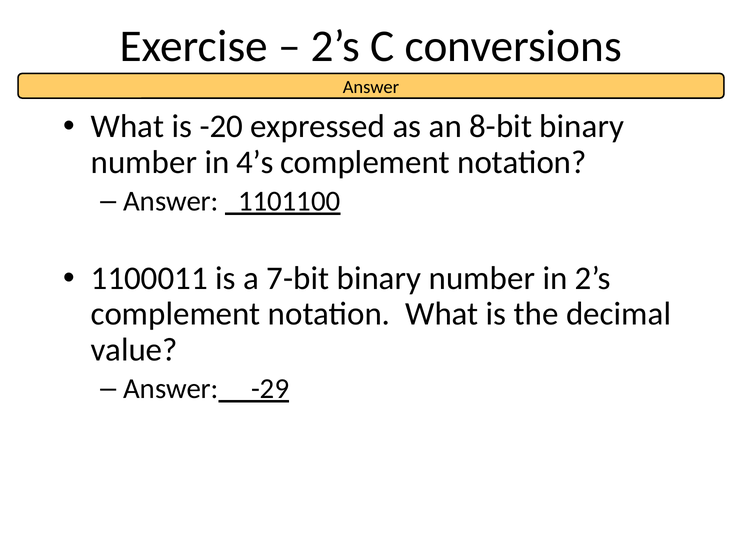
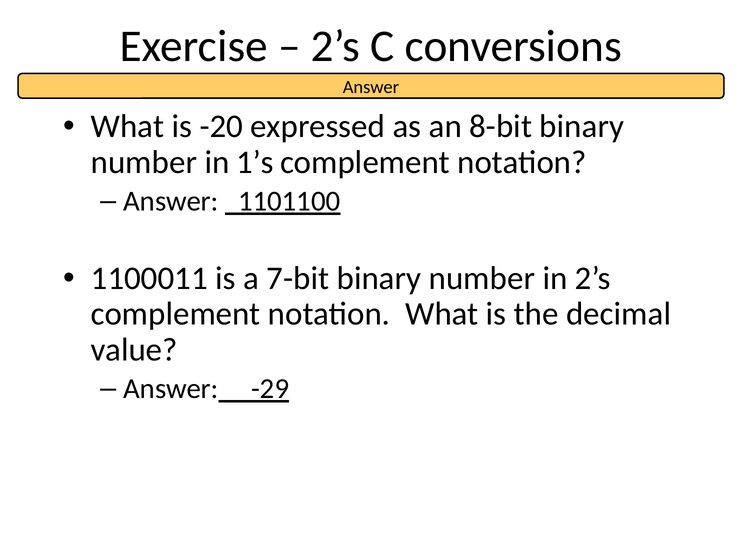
4’s: 4’s -> 1’s (255, 162)
